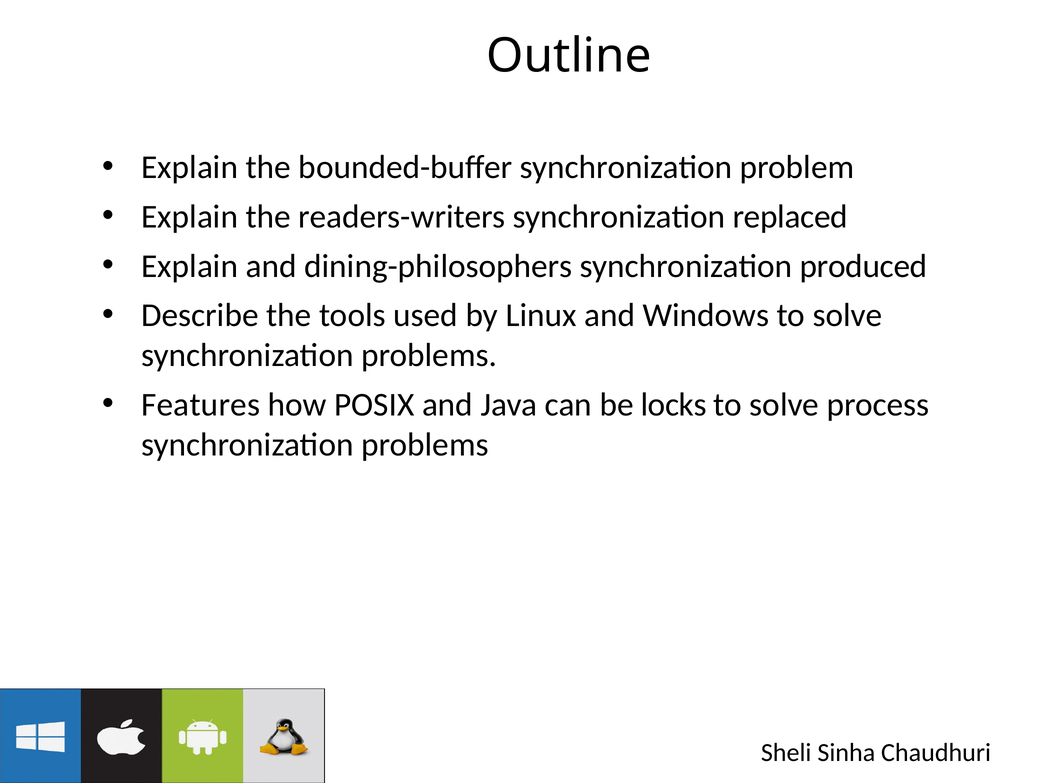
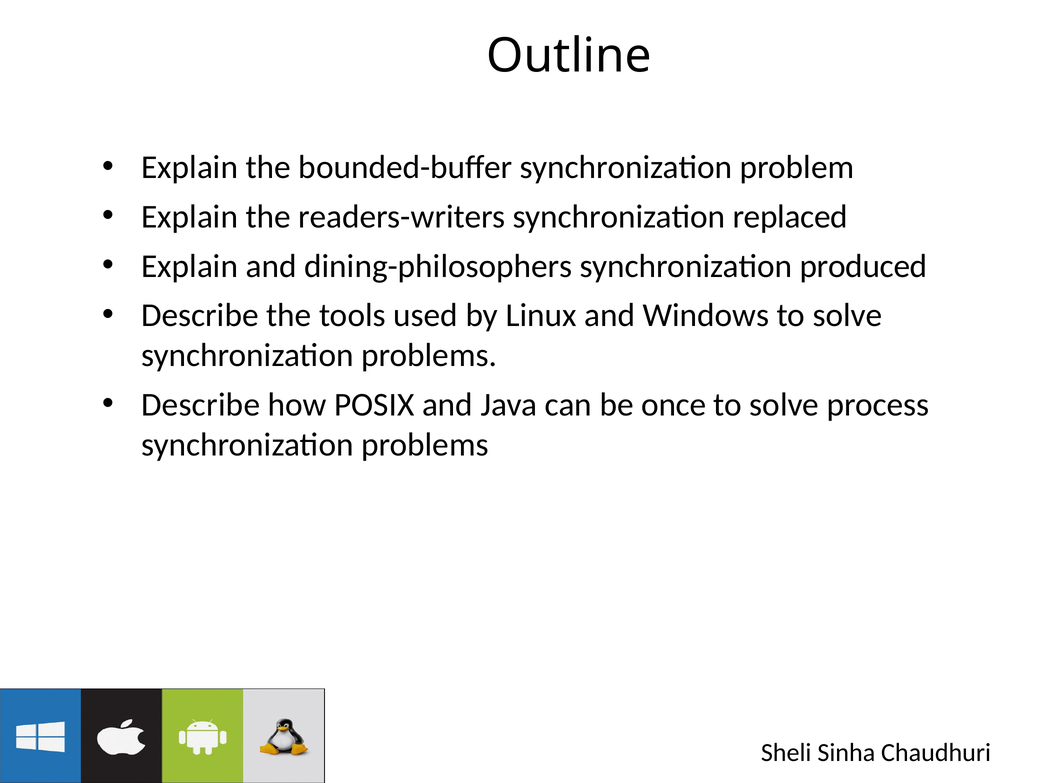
Features: Features -> Describe (201, 405)
locks: locks -> once (674, 405)
